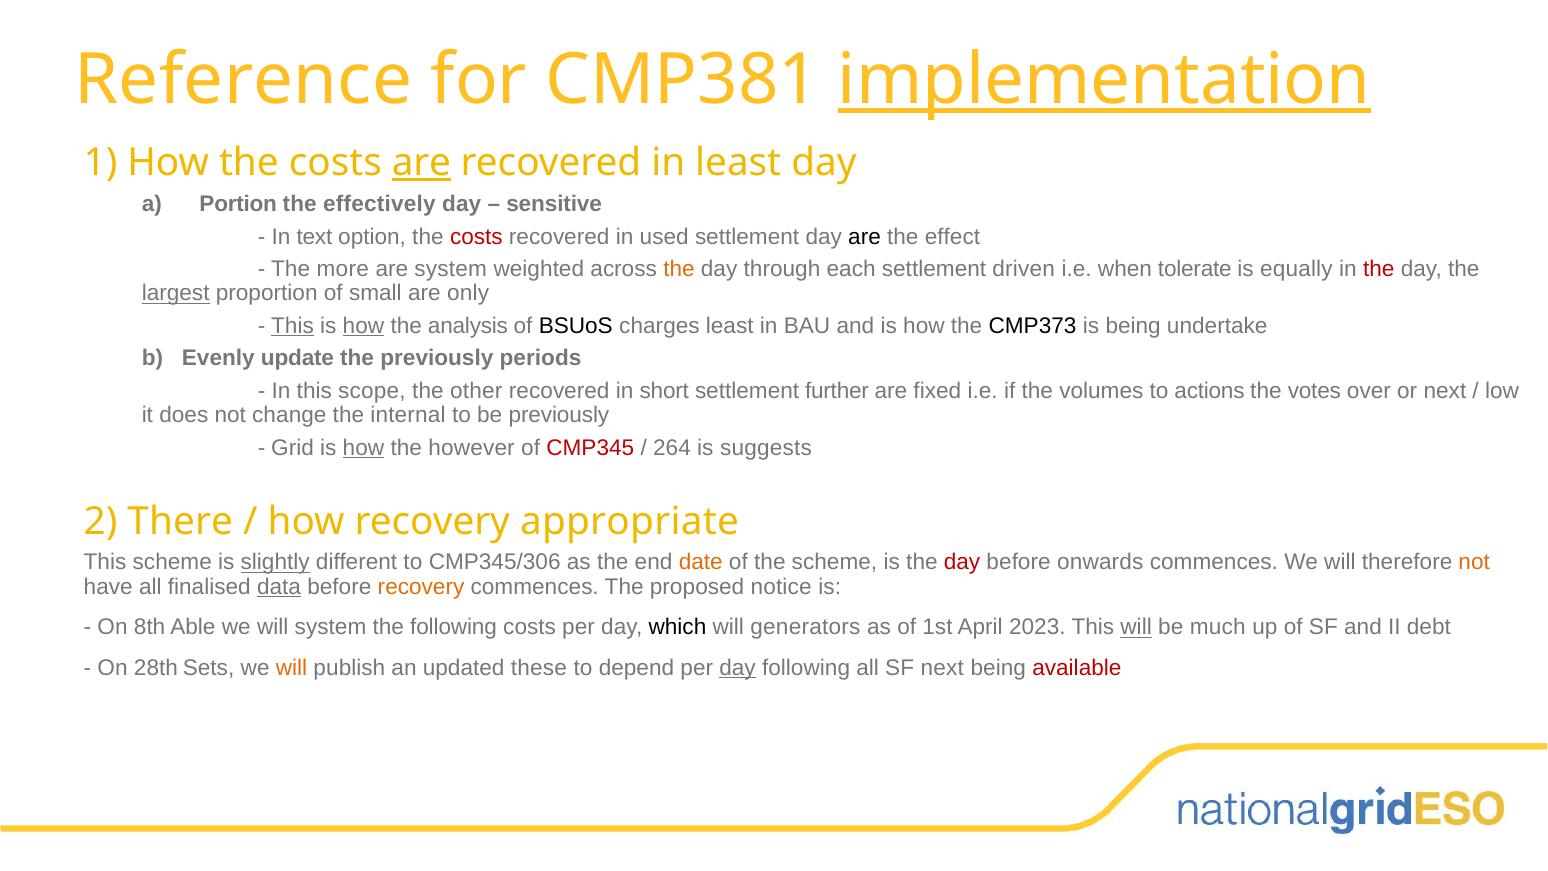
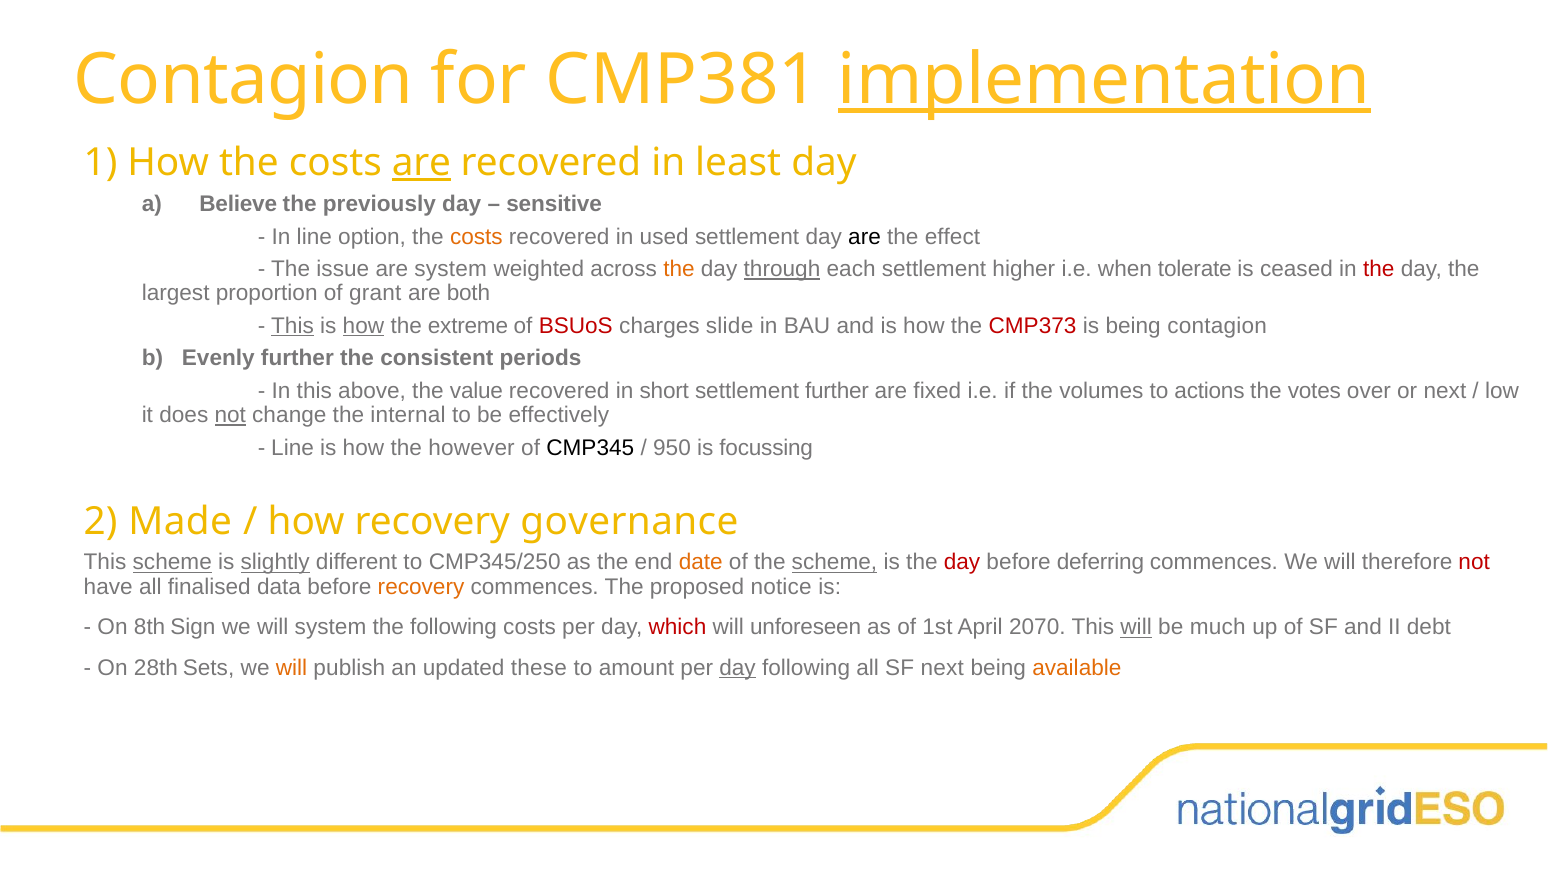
Reference: Reference -> Contagion (244, 80)
Portion: Portion -> Believe (238, 204)
effectively: effectively -> previously (379, 204)
In text: text -> line (314, 237)
costs colour: red -> orange (476, 237)
more: more -> issue (343, 269)
through underline: none -> present (782, 269)
driven: driven -> higher (1024, 269)
equally: equally -> ceased (1296, 269)
largest underline: present -> none (176, 293)
small: small -> grant (375, 293)
only: only -> both (468, 293)
analysis: analysis -> extreme (468, 326)
BSUoS colour: black -> red (576, 326)
charges least: least -> slide (730, 326)
CMP373 colour: black -> red (1033, 326)
being undertake: undertake -> contagion (1217, 326)
Evenly update: update -> further (297, 358)
the previously: previously -> consistent (437, 358)
scope: scope -> above (372, 391)
other: other -> value (476, 391)
not underline: none -> present (230, 415)
be previously: previously -> effectively (559, 415)
Grid: Grid -> Line (293, 448)
how underline: present -> none (363, 448)
CMP345 colour: red -> black (590, 448)
264: 264 -> 950 (672, 448)
suggests: suggests -> focussing (766, 448)
There: There -> Made (180, 521)
appropriate: appropriate -> governance (629, 521)
scheme underline: none -> present (172, 562)
CMP345/306: CMP345/306 -> CMP345/250 (495, 562)
scheme underline: none -> present (834, 562)
onwards: onwards -> deferring (1100, 562)
not colour: orange -> red (1474, 562)
data underline: present -> none (279, 587)
Able: Able -> Sign (193, 627)
which colour: black -> red (677, 627)
generators: generators -> unforeseen (806, 627)
2023: 2023 -> 2070 (1037, 627)
depend: depend -> amount (636, 668)
available colour: red -> orange (1077, 668)
